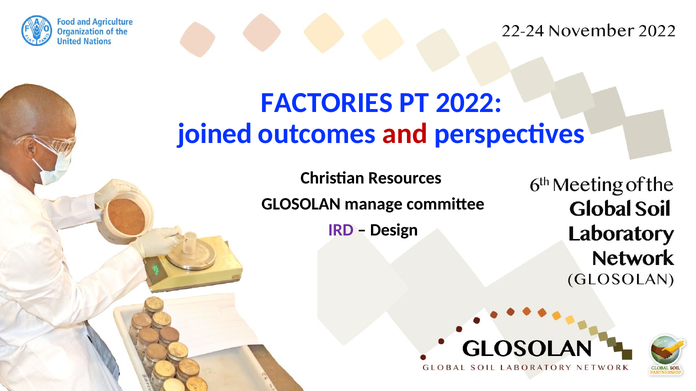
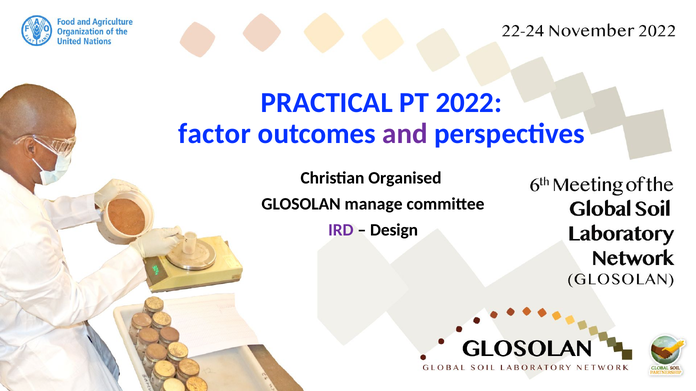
FACTORIES: FACTORIES -> PRACTICAL (327, 103)
joined: joined -> factor (215, 134)
and colour: red -> purple (405, 134)
Resources: Resources -> Organised (405, 178)
